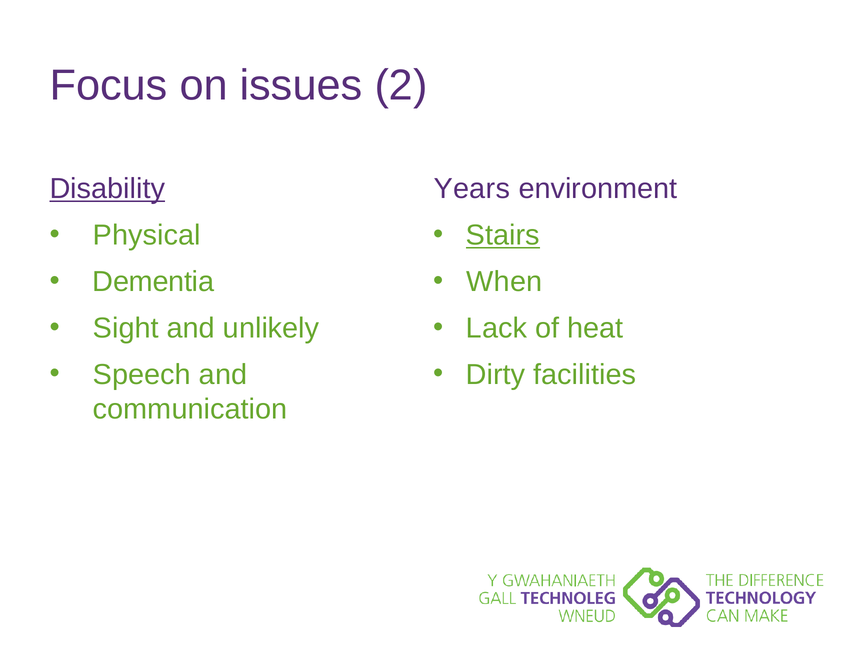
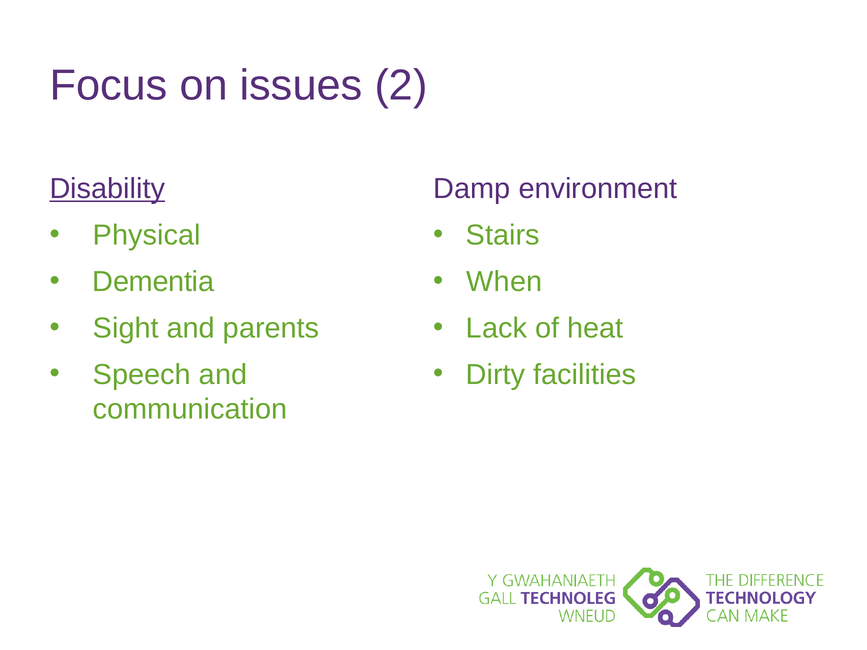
Years: Years -> Damp (472, 189)
Stairs underline: present -> none (503, 235)
unlikely: unlikely -> parents (271, 328)
